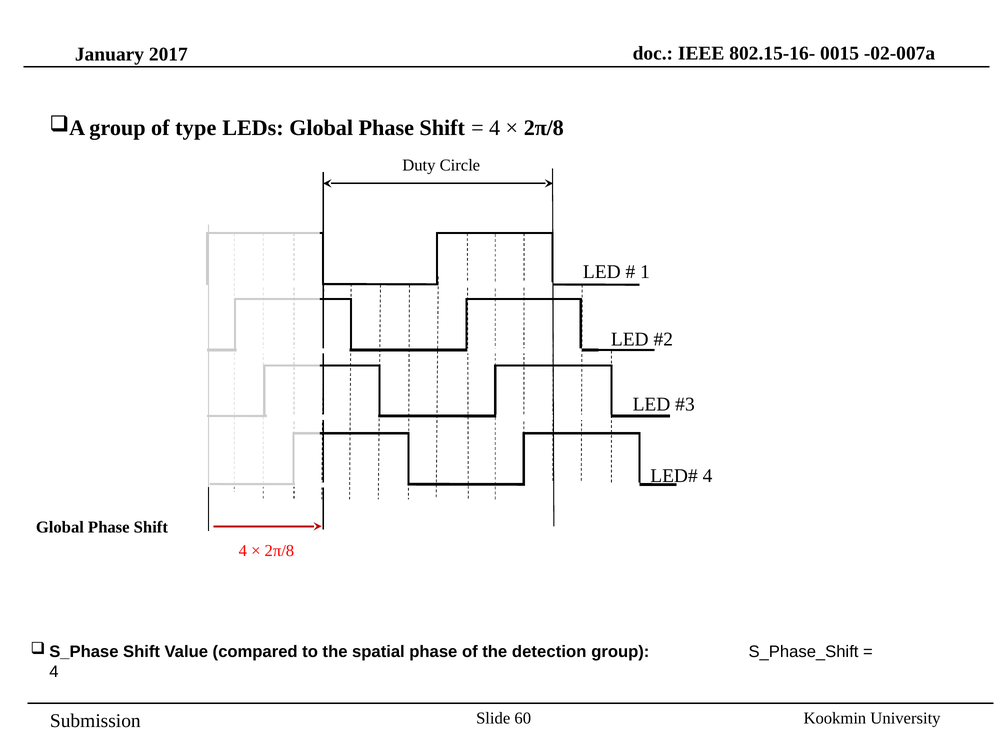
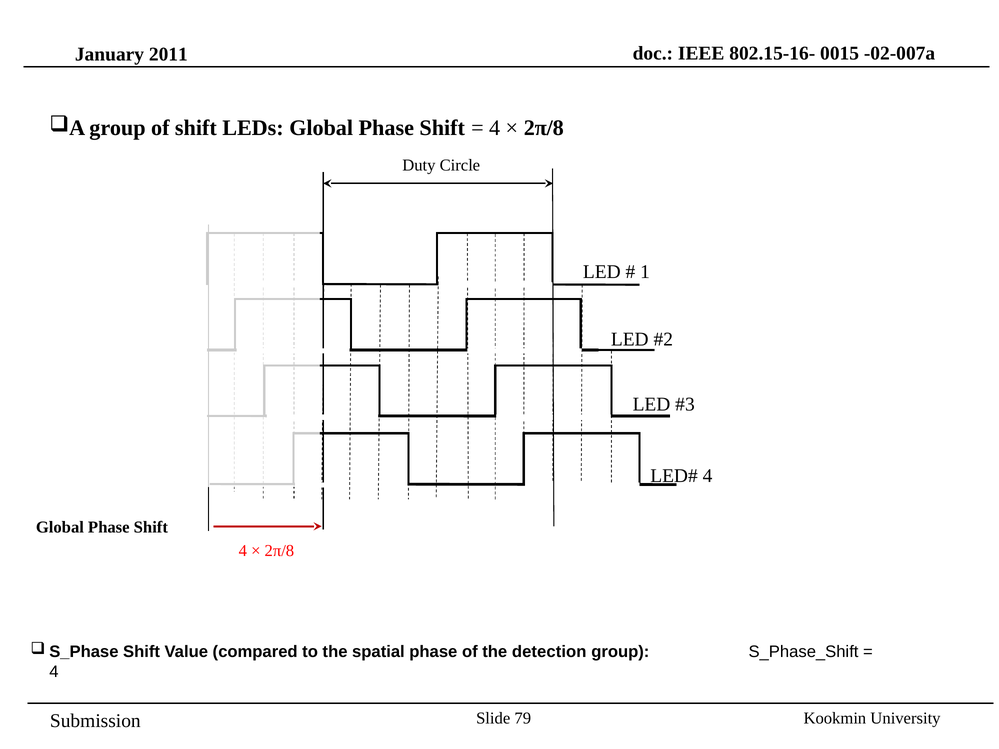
2017: 2017 -> 2011 (168, 55)
of type: type -> shift (196, 128)
60: 60 -> 79 (523, 719)
